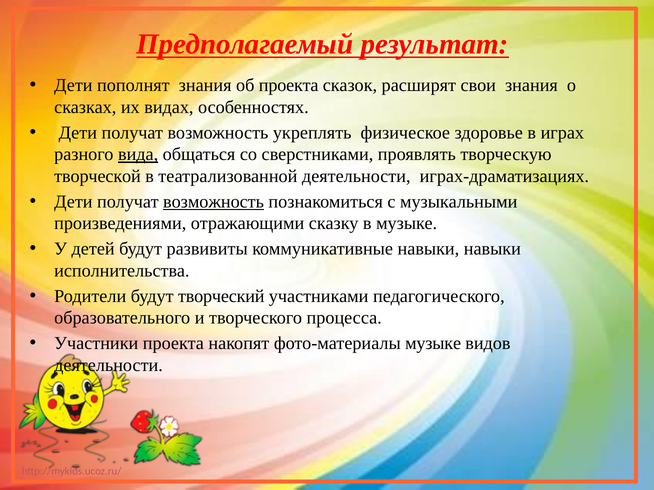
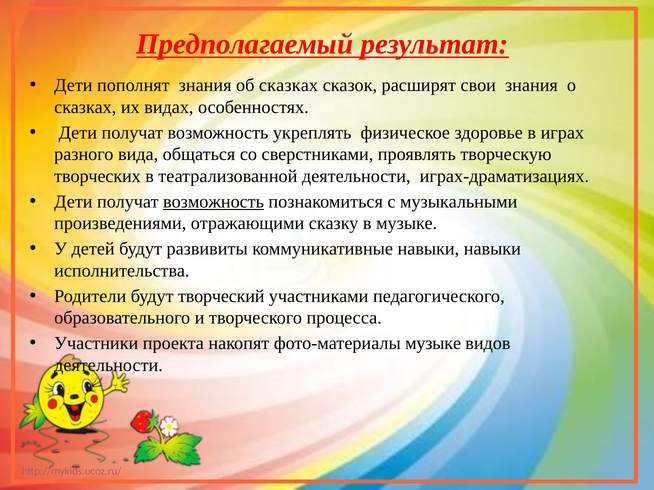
об проекта: проекта -> сказках (289, 86)
вида underline: present -> none (138, 155)
творческой: творческой -> творческих (98, 176)
